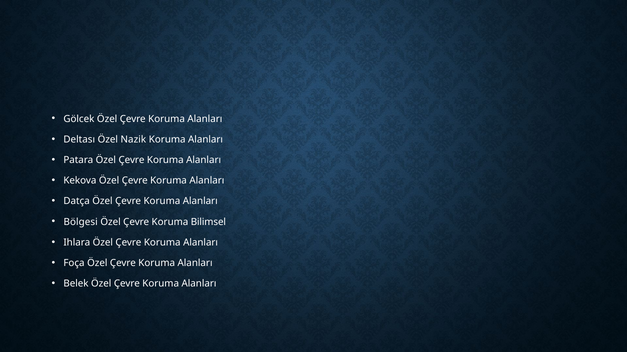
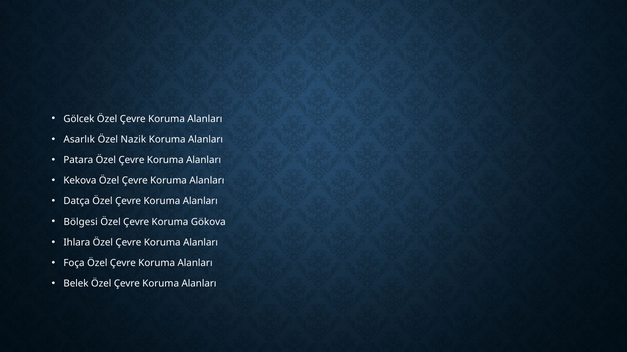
Deltası: Deltası -> Asarlık (79, 140)
Bilimsel: Bilimsel -> Gökova (208, 222)
